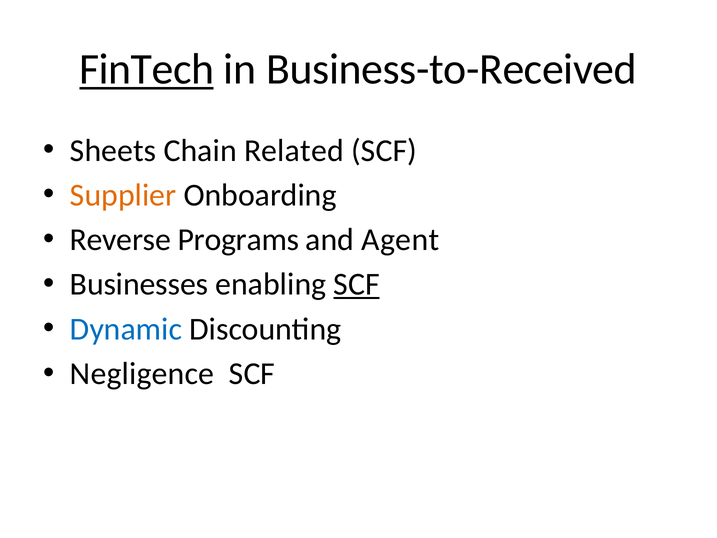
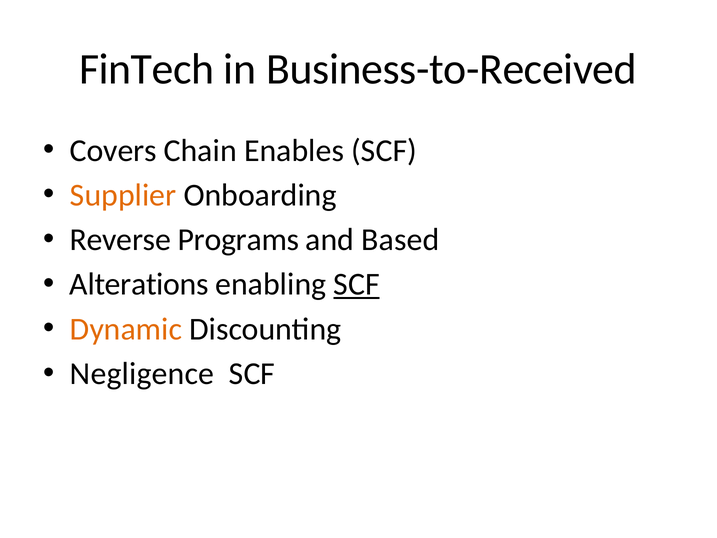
FinTech underline: present -> none (147, 69)
Sheets: Sheets -> Covers (113, 150)
Related: Related -> Enables (294, 150)
Agent: Agent -> Based (400, 240)
Businesses: Businesses -> Alterations (139, 284)
Dynamic colour: blue -> orange (126, 329)
